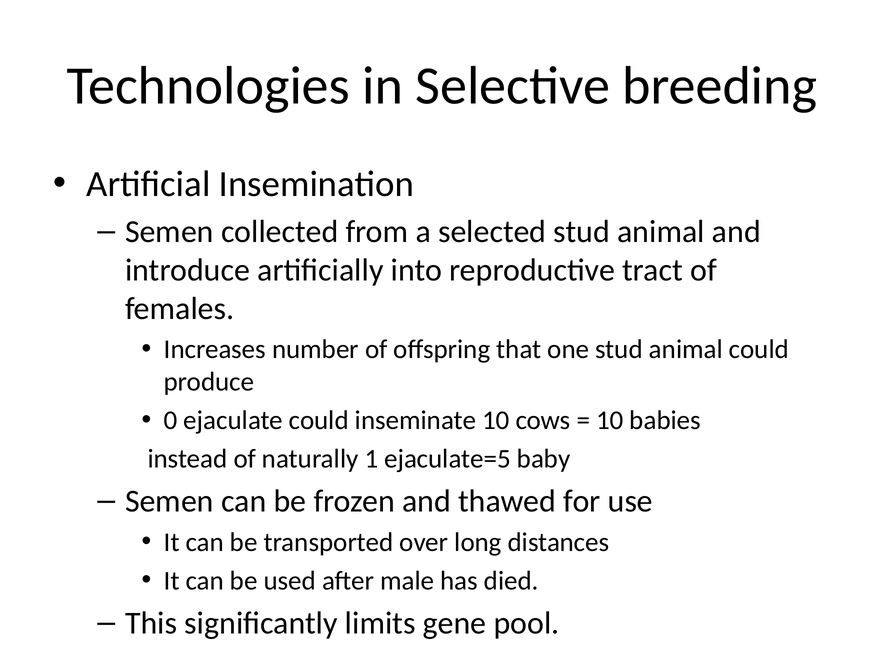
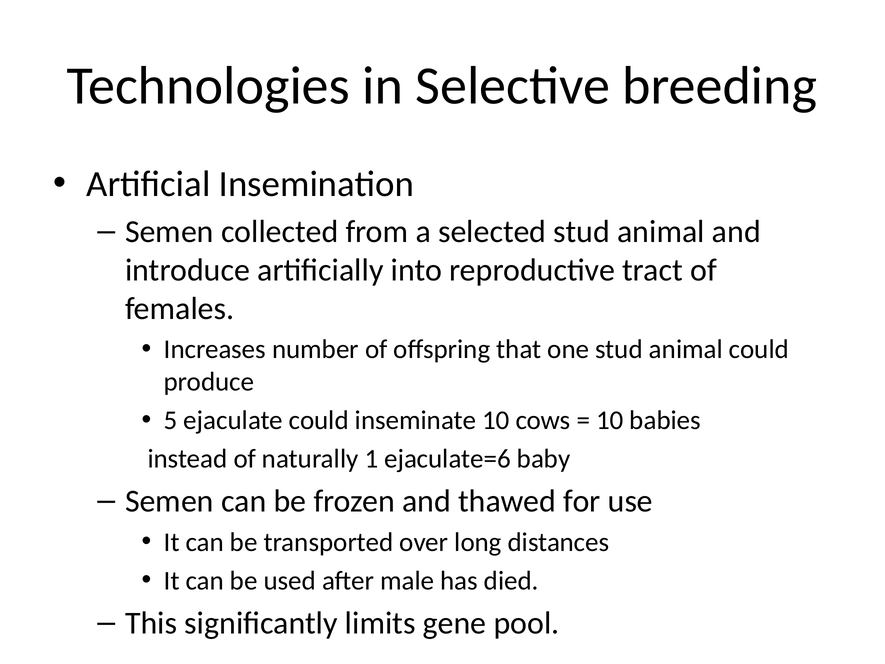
0: 0 -> 5 (171, 420)
ejaculate=5: ejaculate=5 -> ejaculate=6 (448, 459)
